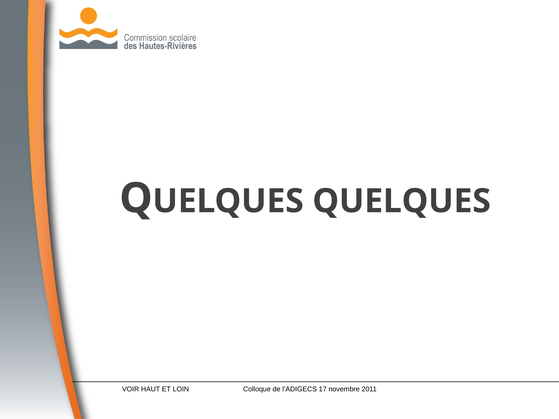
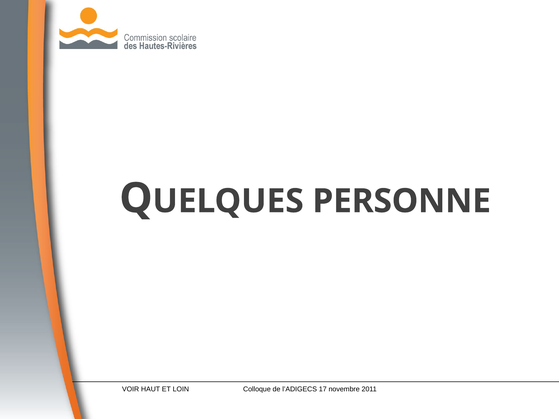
QUELQUES: QUELQUES -> PERSONNE (402, 201)
